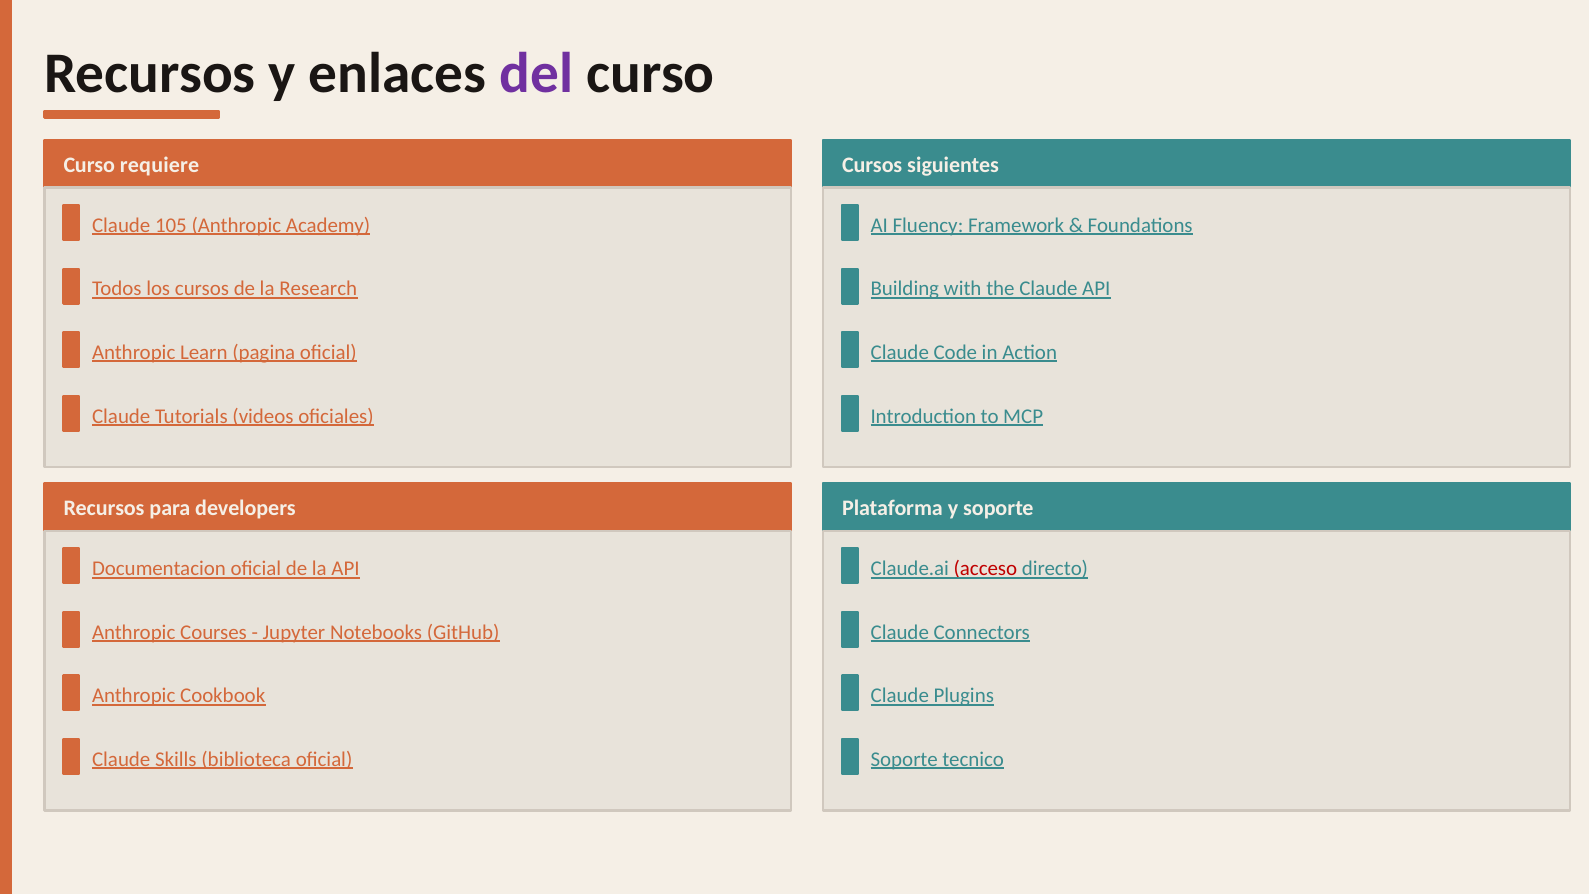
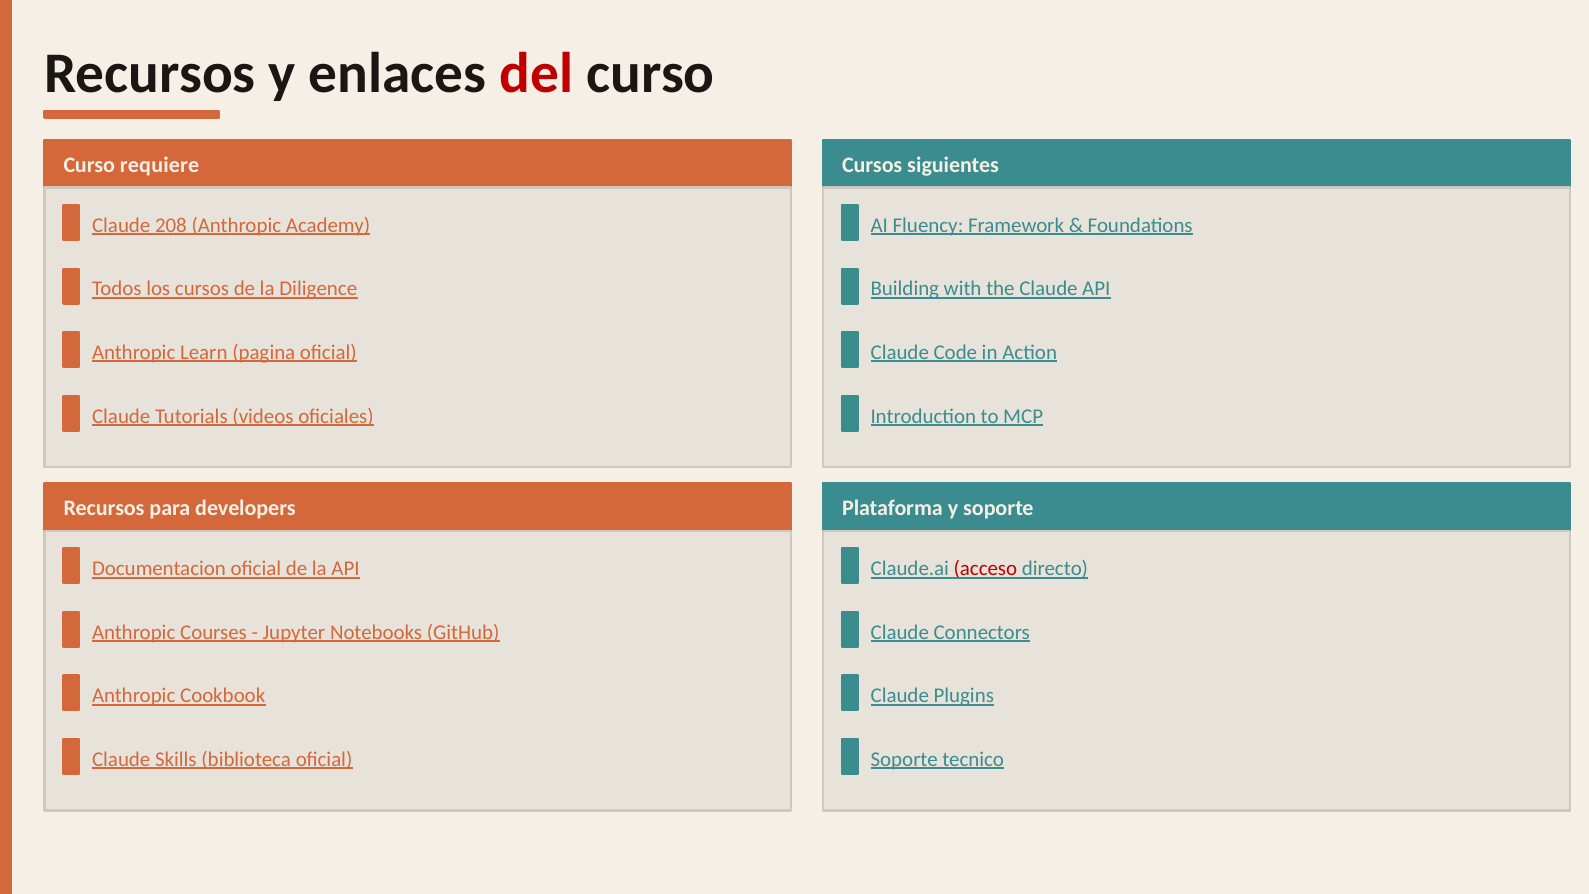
del colour: purple -> red (537, 74)
105: 105 -> 208 (171, 225)
Research: Research -> Diligence (318, 289)
